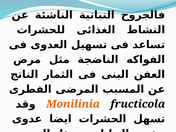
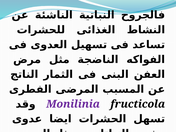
Monilinia colour: orange -> purple (73, 104)
